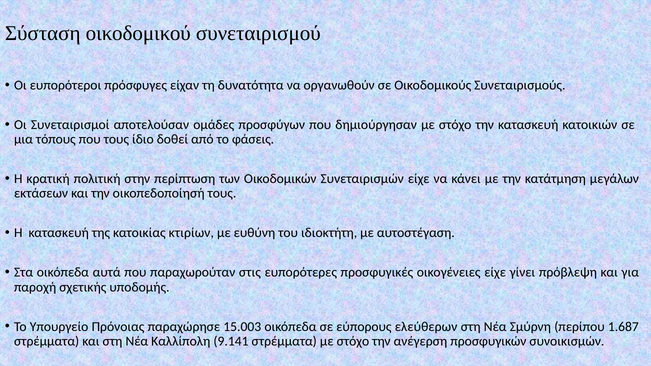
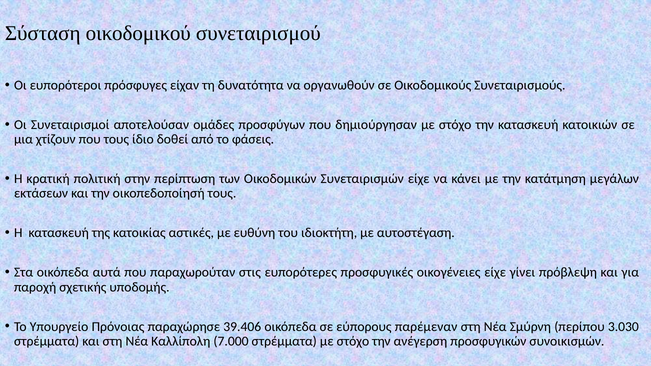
τόπους: τόπους -> χτίζουν (56, 139)
κτιρίων: κτιρίων -> αστικές (191, 233)
15.003: 15.003 -> 39.406 (242, 327)
ελεύθερων: ελεύθερων -> παρέμεναν (426, 327)
1.687: 1.687 -> 3.030 (623, 327)
9.141: 9.141 -> 7.000 (231, 341)
